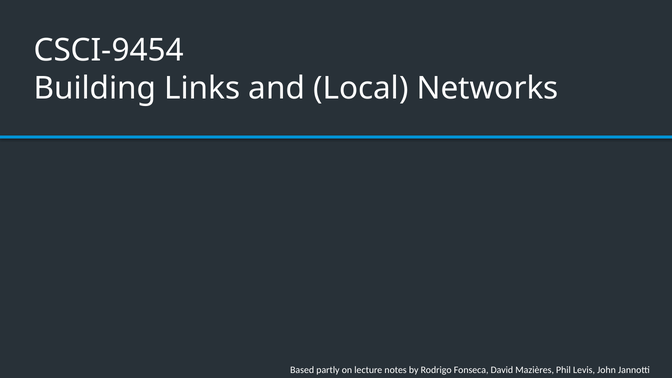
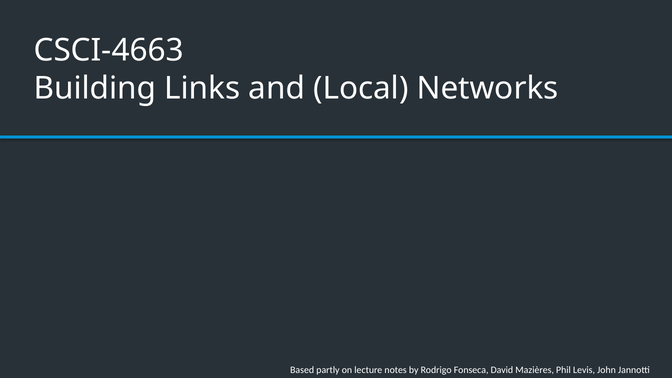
CSCI-9454: CSCI-9454 -> CSCI-4663 (109, 50)
